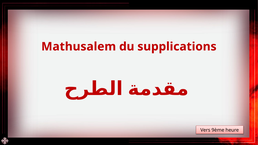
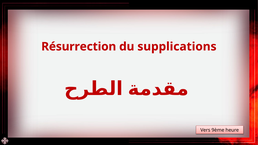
Mathusalem: Mathusalem -> Résurrection (79, 47)
